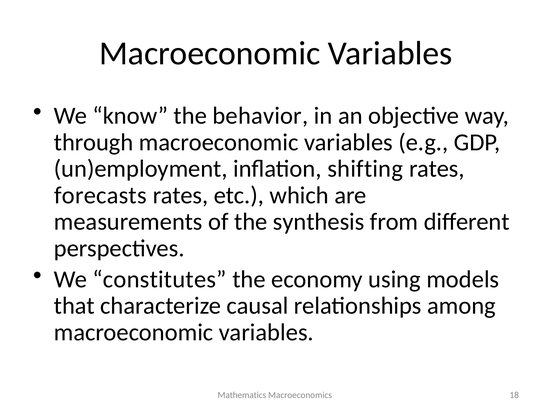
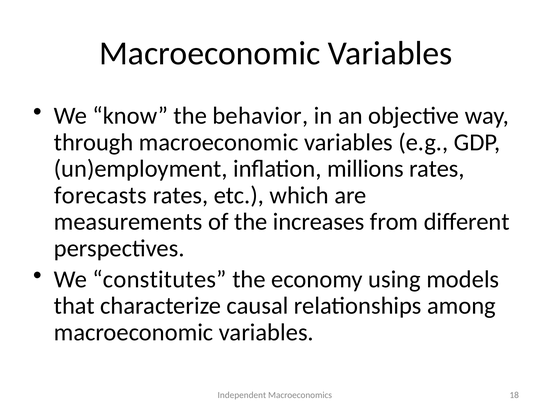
shifting: shifting -> millions (365, 169)
synthesis: synthesis -> increases (319, 222)
Mathematics: Mathematics -> Independent (242, 395)
